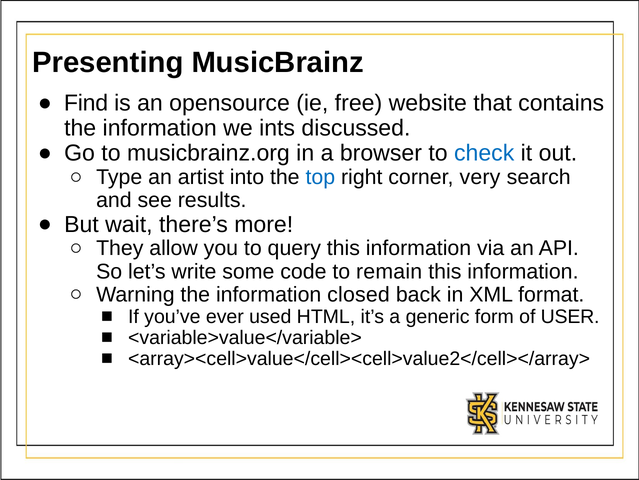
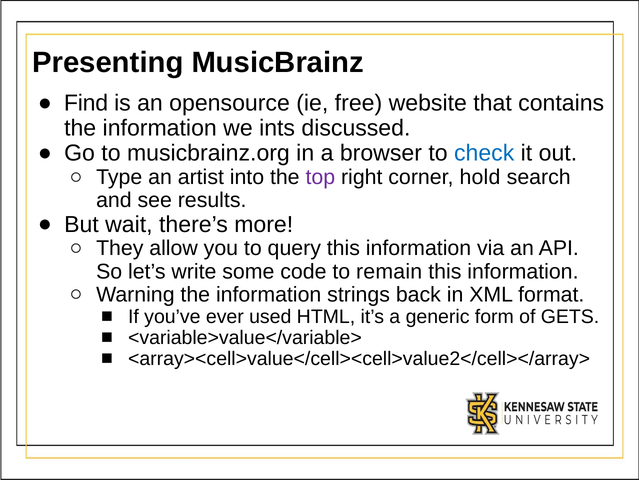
top colour: blue -> purple (320, 177)
very: very -> hold (480, 177)
closed: closed -> strings (359, 294)
USER: USER -> GETS (570, 316)
